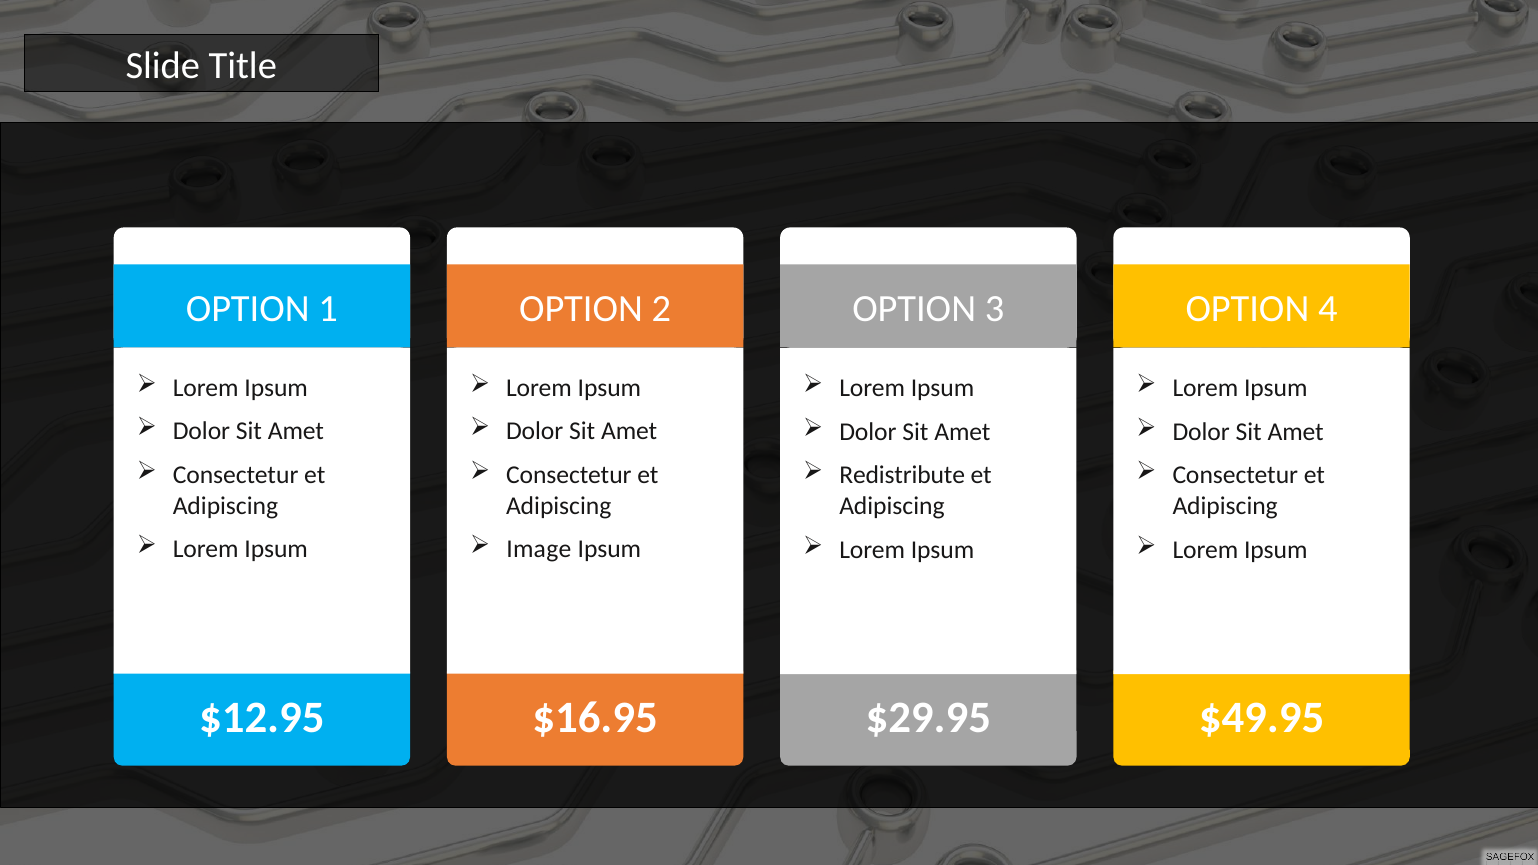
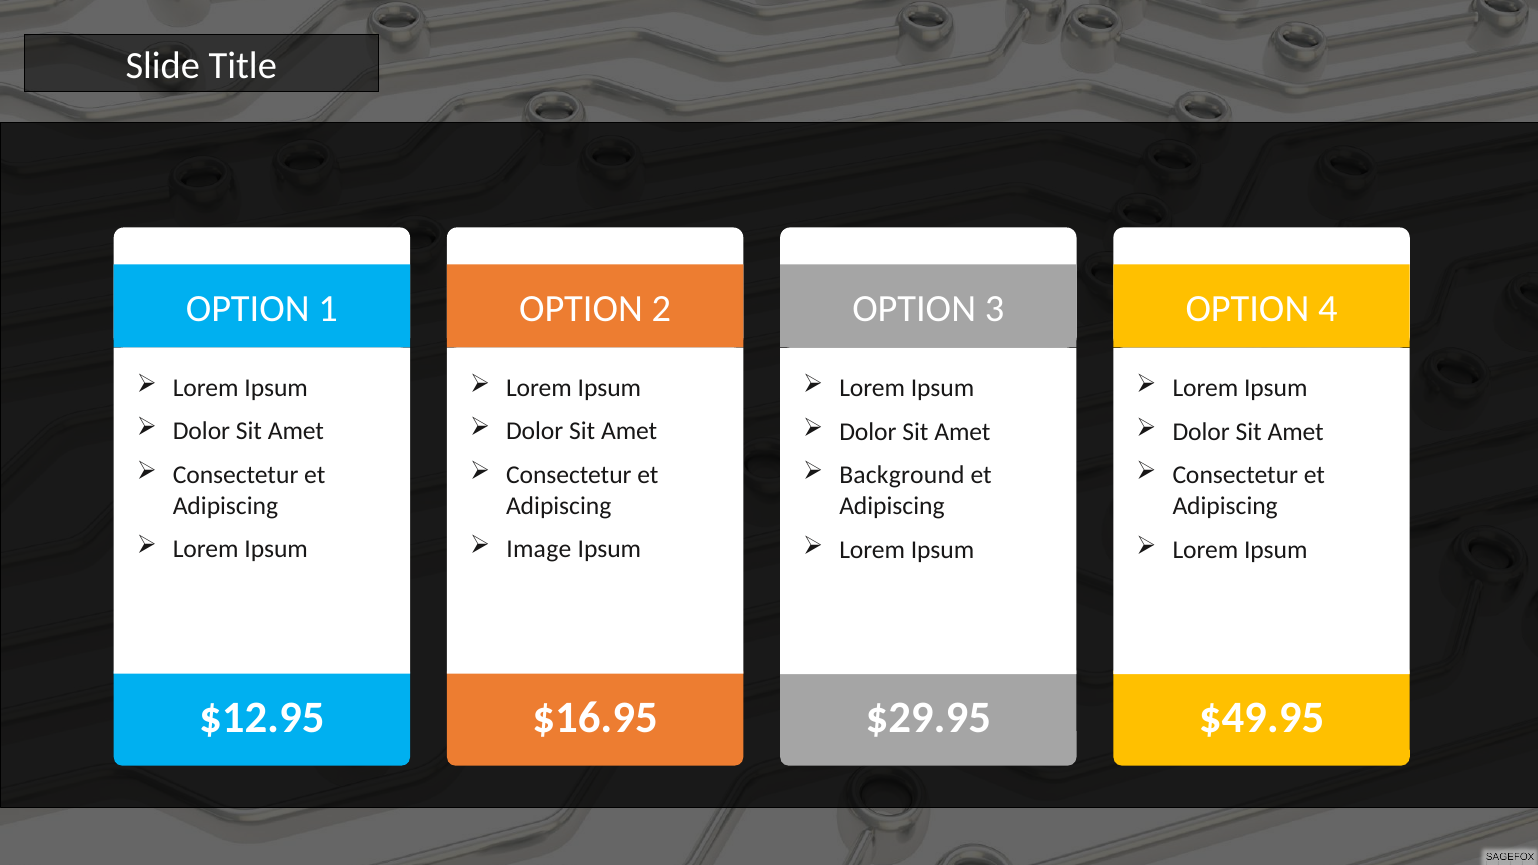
Redistribute: Redistribute -> Background (902, 476)
